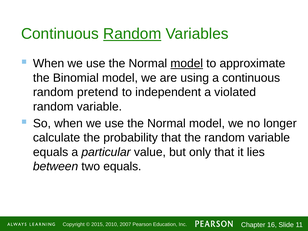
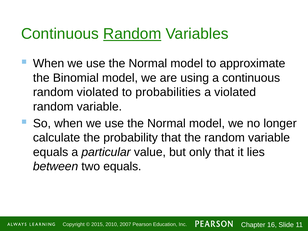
model underline: present -> none (187, 63)
random pretend: pretend -> violated (98, 92)
independent: independent -> probabilities (168, 92)
